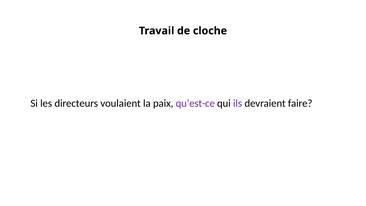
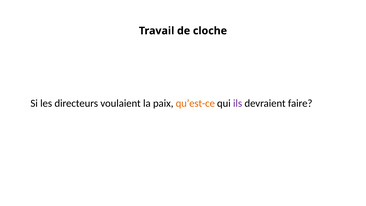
qu’est-ce colour: purple -> orange (195, 103)
